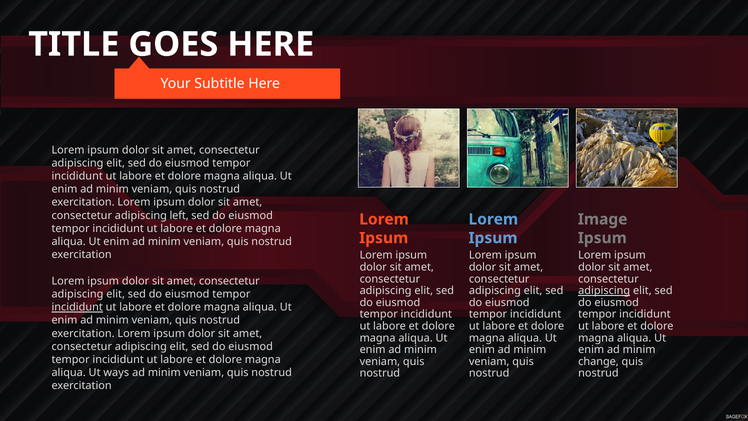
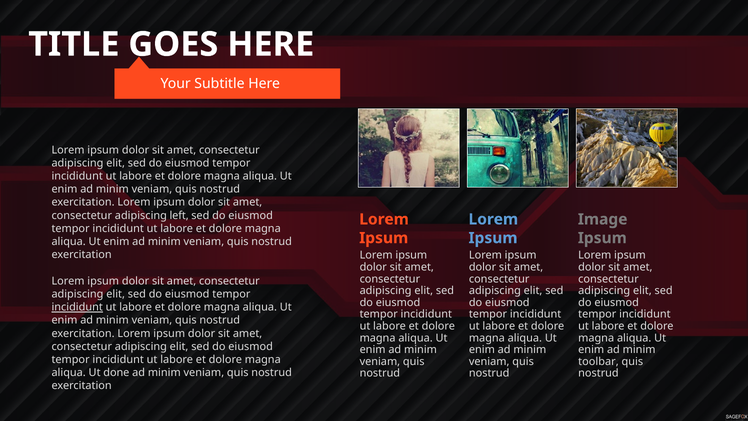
adipiscing underline: present -> none (604, 291)
change: change -> toolbar (598, 361)
ways: ways -> done (116, 373)
